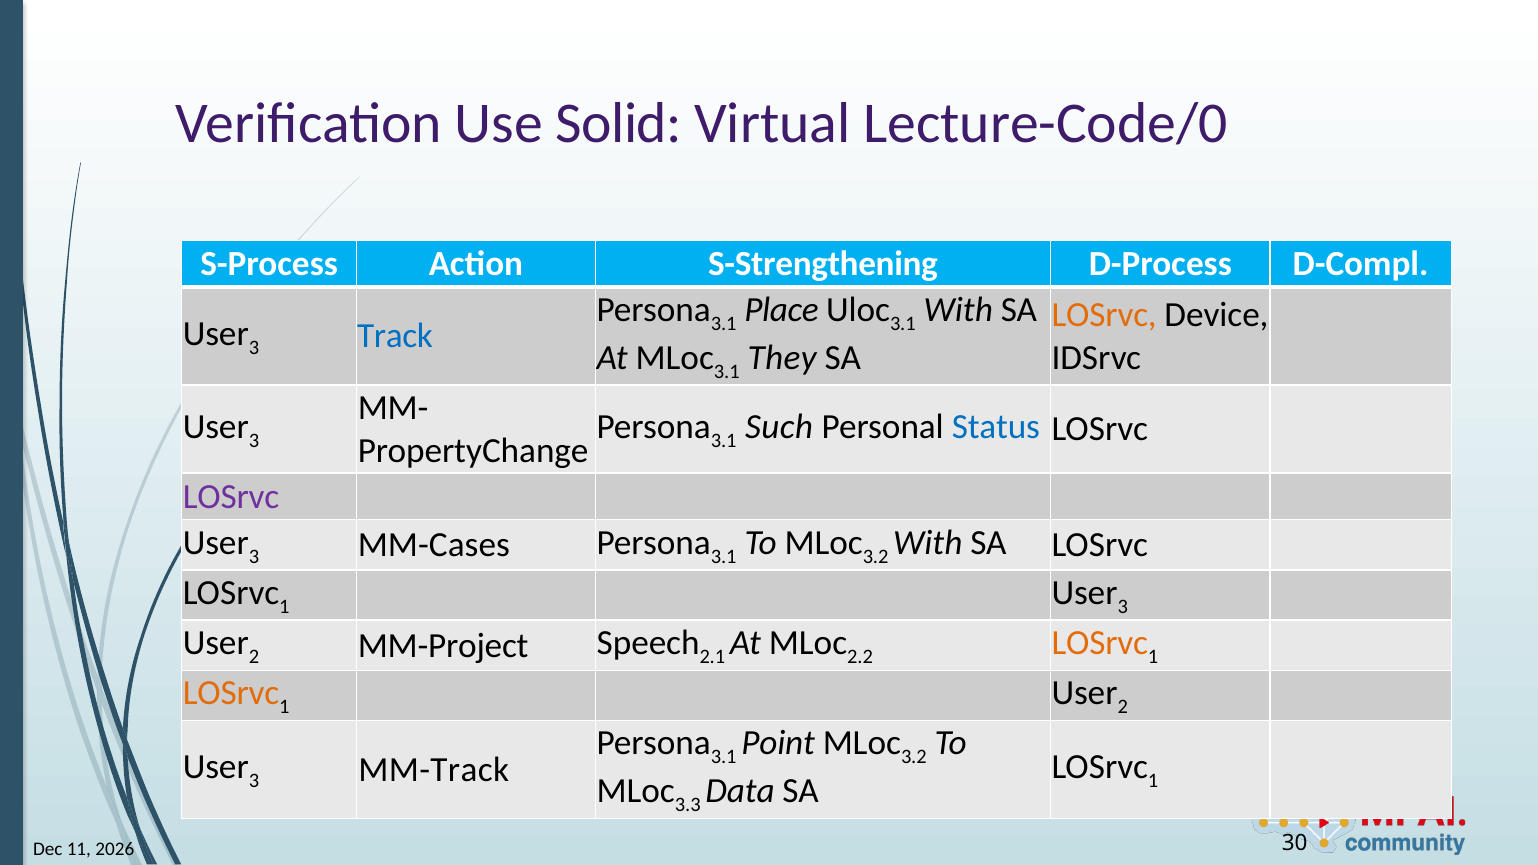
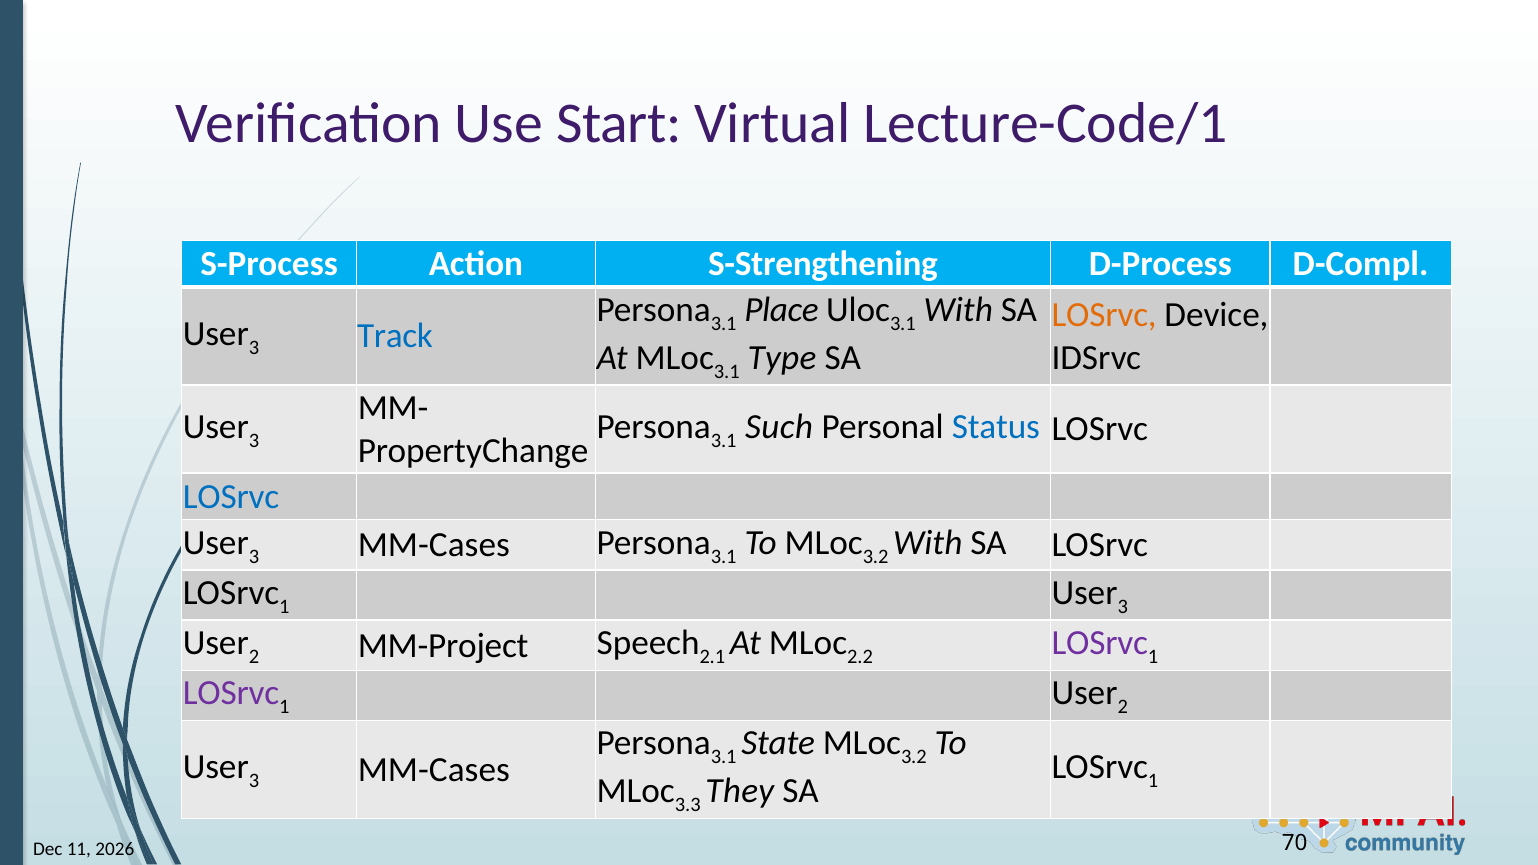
Solid: Solid -> Start (619, 123)
Lecture-Code/0: Lecture-Code/0 -> Lecture-Code/1 (1046, 123)
They: They -> Type (782, 358)
LOSrvc colour: purple -> blue (231, 497)
LOSrvc colour: orange -> purple (1100, 643)
LOSrvc colour: orange -> purple (231, 693)
Point: Point -> State (778, 743)
MM-Track: MM-Track -> MM-Cases (434, 770)
Data: Data -> They (740, 791)
30: 30 -> 70 (1295, 843)
